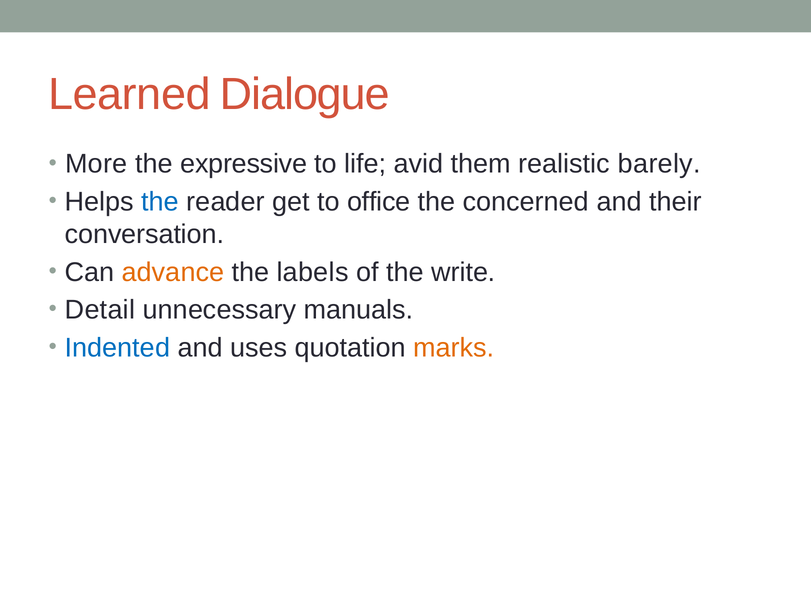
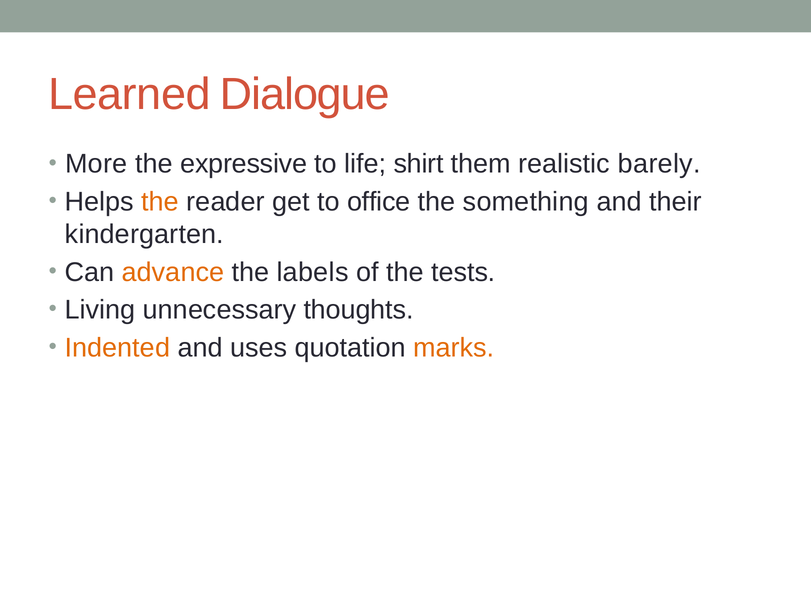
avid: avid -> shirt (419, 164)
the colour: blue -> orange (160, 202)
concerned: concerned -> something (526, 202)
conversation: conversation -> kindergarten (144, 234)
write: write -> tests (463, 272)
Detail: Detail -> Living (100, 310)
manuals: manuals -> thoughts (359, 310)
Indented colour: blue -> orange (117, 348)
